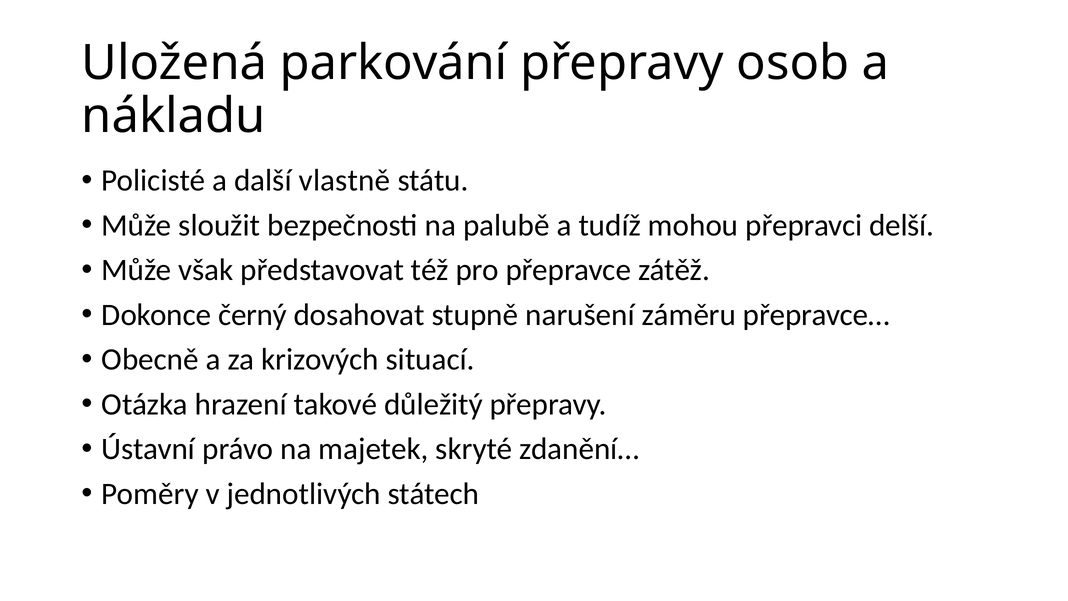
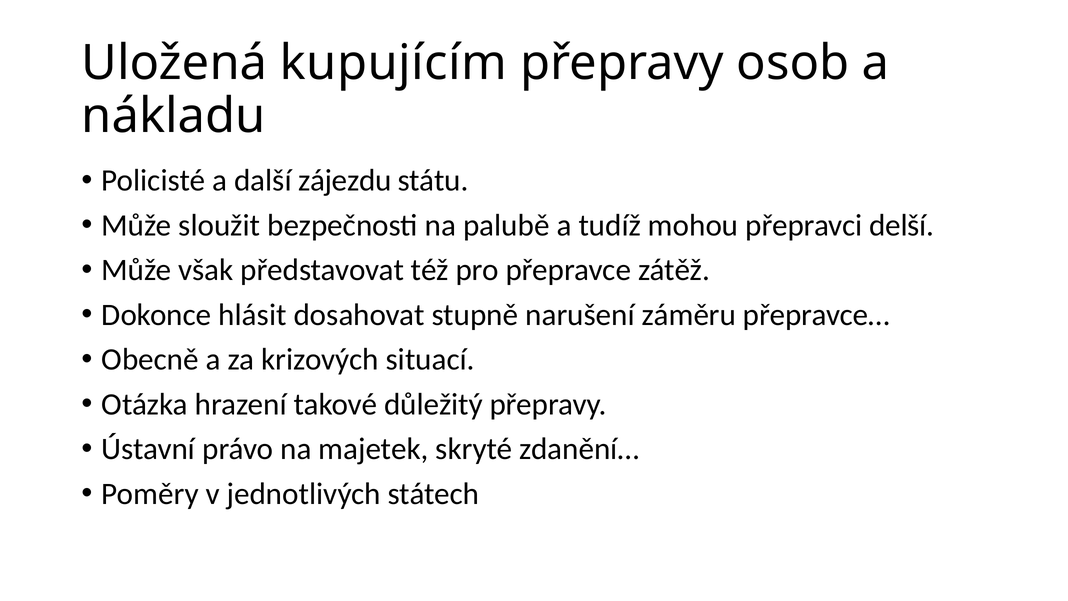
parkování: parkování -> kupujícím (393, 63)
vlastně: vlastně -> zájezdu (345, 181)
černý: černý -> hlásit (252, 315)
